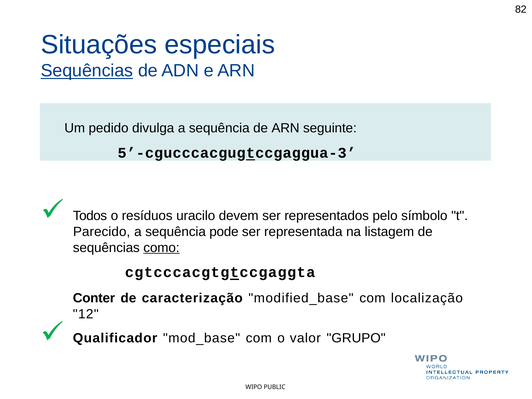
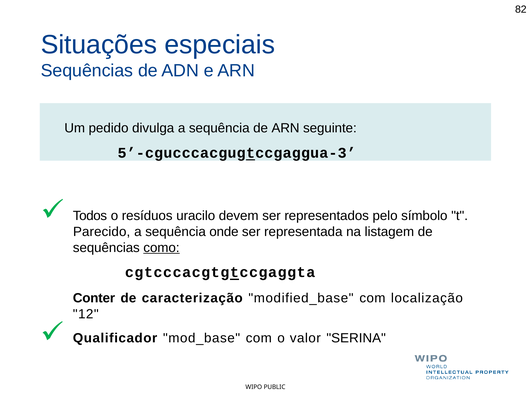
Sequências underline: present -> none (87, 71)
pode: pode -> onde (224, 232)
GRUPO: GRUPO -> SERINA (356, 338)
